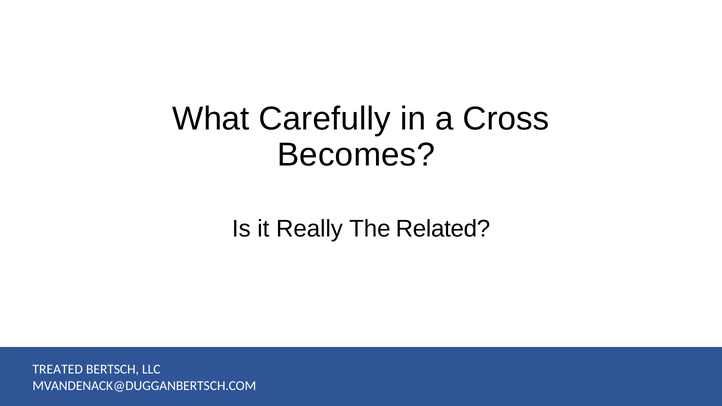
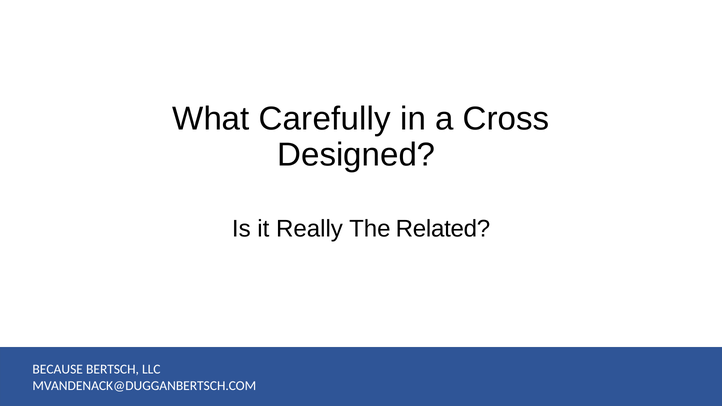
Becomes: Becomes -> Designed (356, 155)
TREATED: TREATED -> BECAUSE (58, 370)
